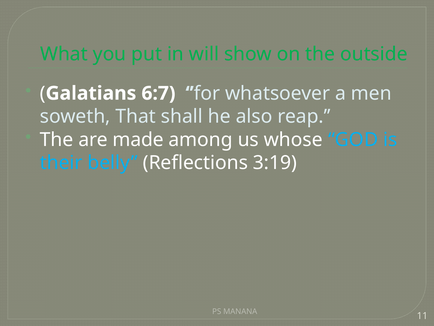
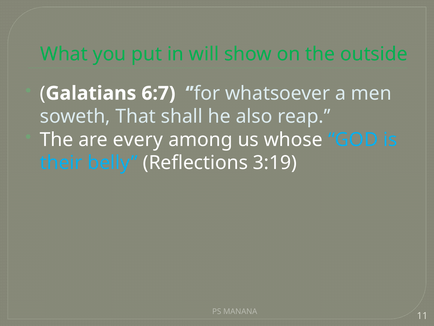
made: made -> every (138, 140)
